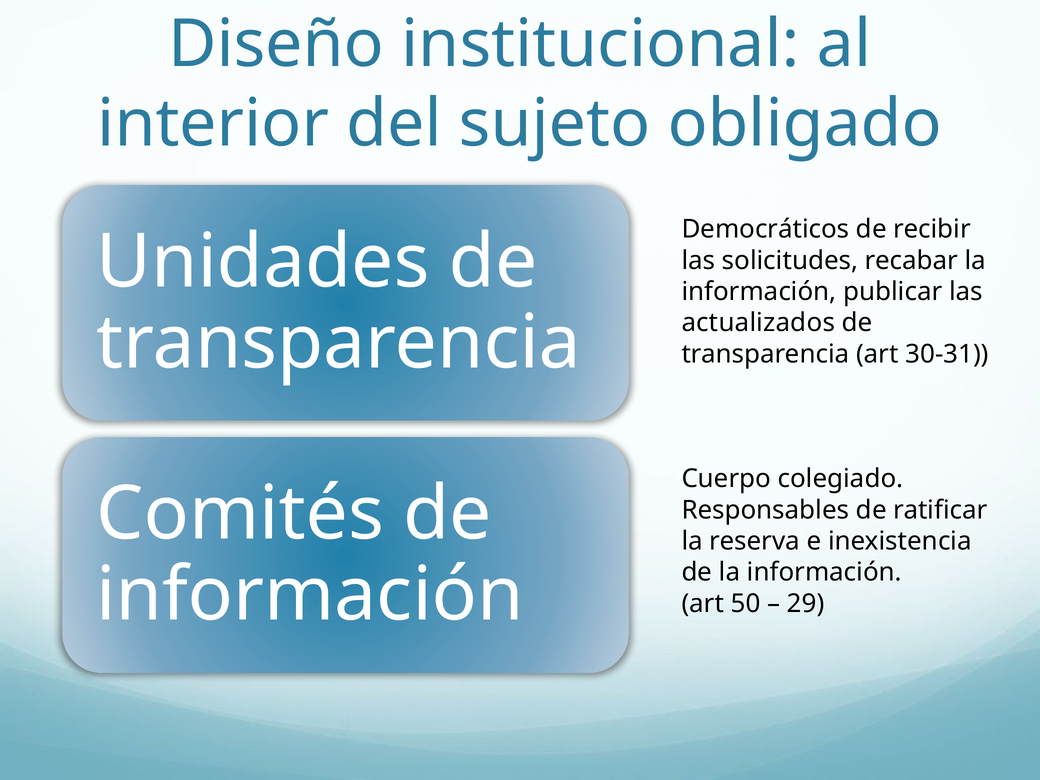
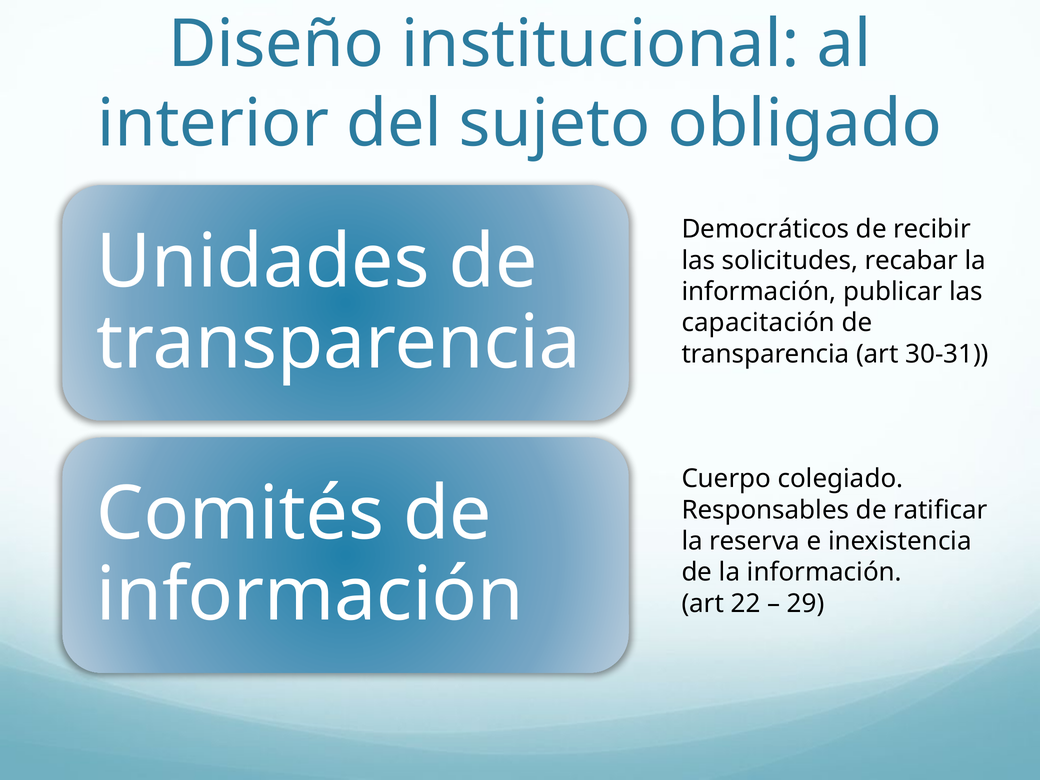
actualizados: actualizados -> capacitación (758, 323)
50: 50 -> 22 (746, 604)
